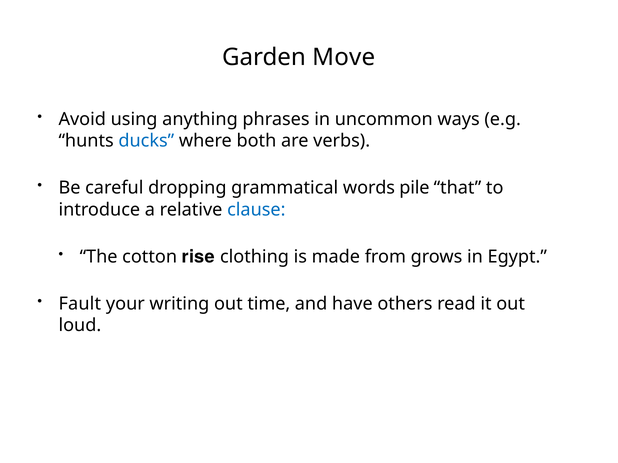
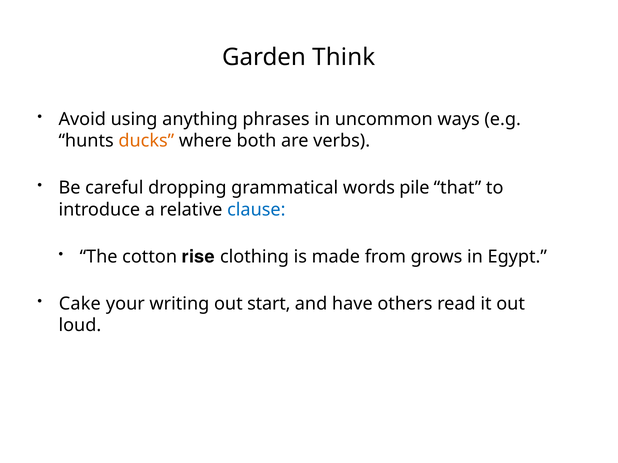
Move: Move -> Think (344, 57)
ducks colour: blue -> orange (146, 141)
Fault: Fault -> Cake (80, 304)
time: time -> start (269, 304)
